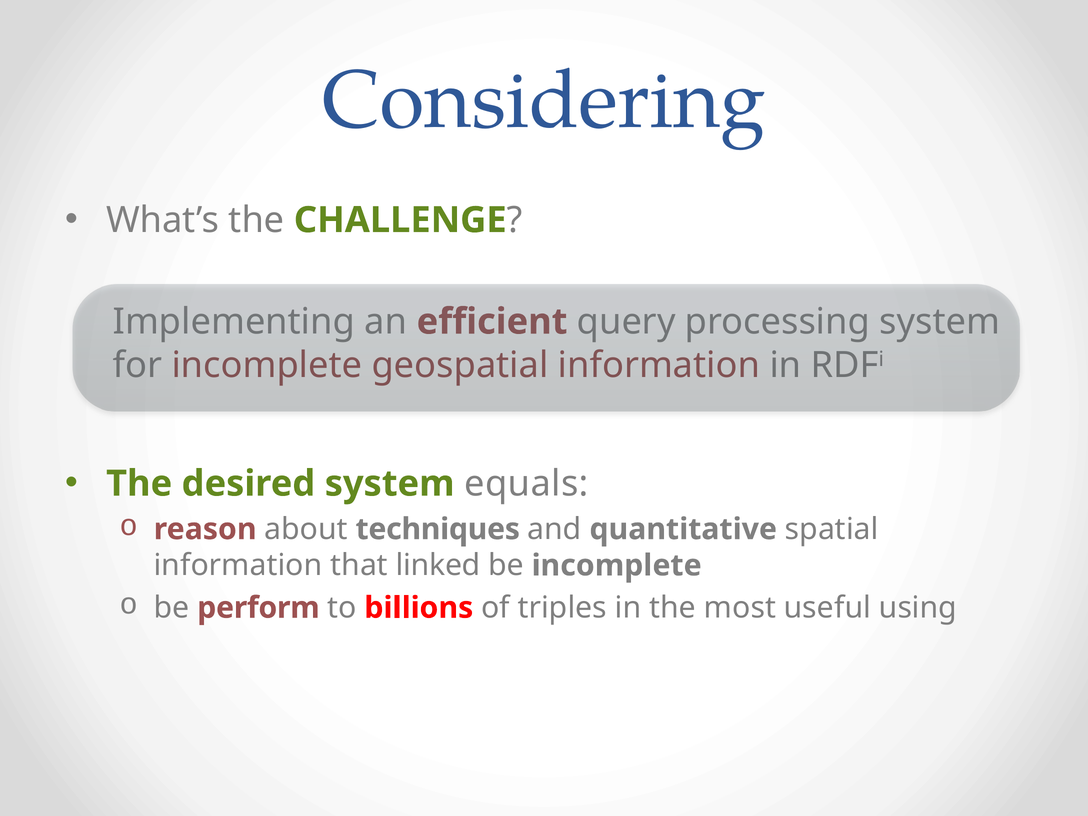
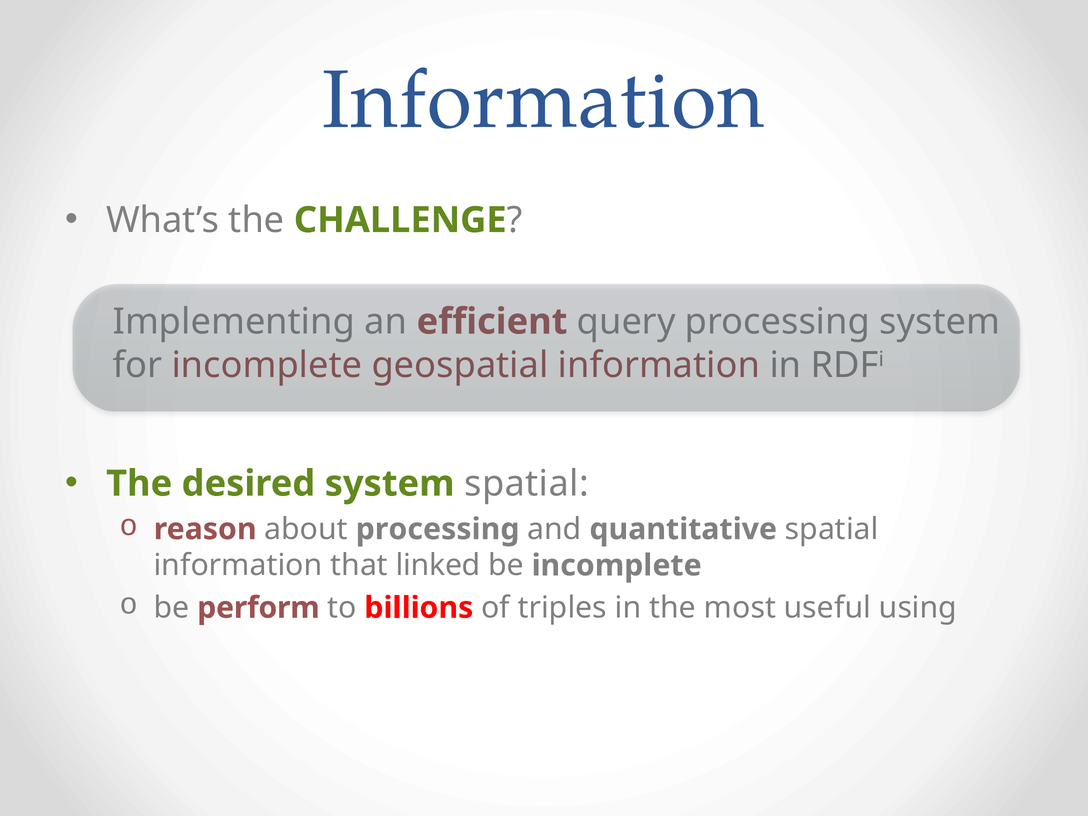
Considering: Considering -> Information (543, 100)
system equals: equals -> spatial (527, 484)
about techniques: techniques -> processing (438, 529)
